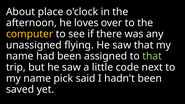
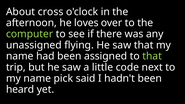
place: place -> cross (51, 12)
computer colour: yellow -> light green (30, 34)
saved: saved -> heard (20, 90)
